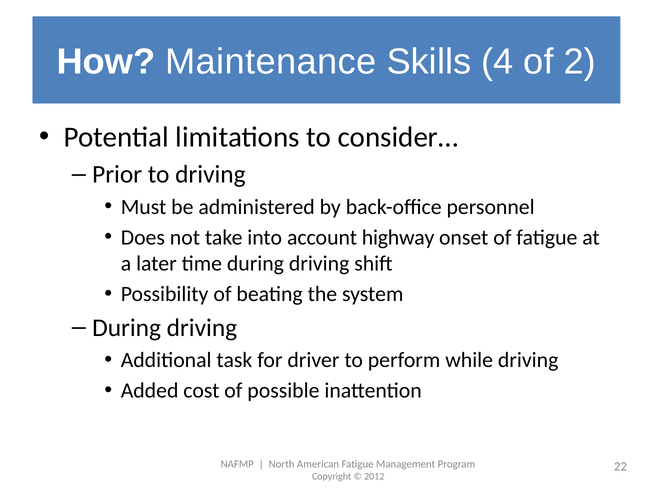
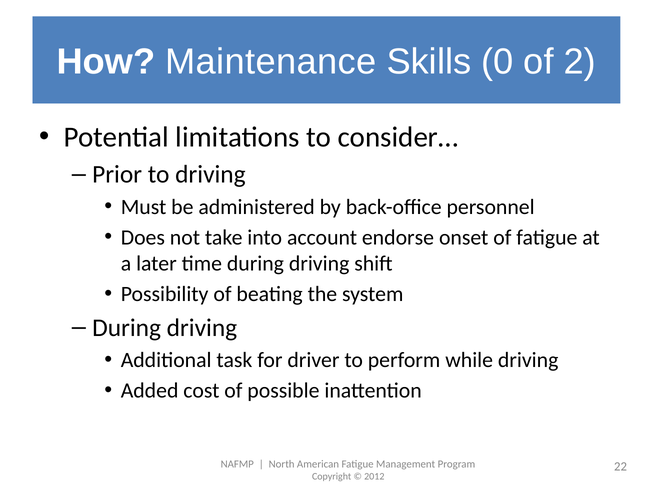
4: 4 -> 0 (497, 62)
highway: highway -> endorse (398, 237)
